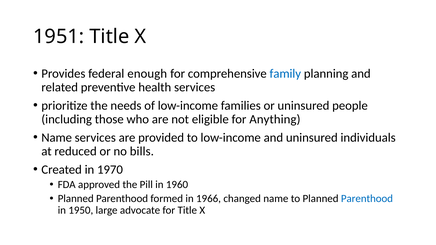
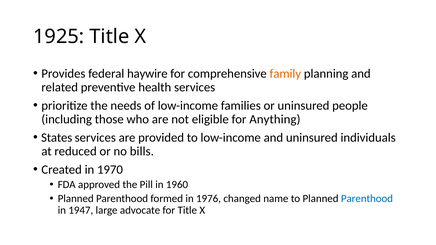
1951: 1951 -> 1925 (59, 37)
enough: enough -> haywire (147, 74)
family colour: blue -> orange (285, 74)
Name: Name -> States (57, 138)
1966: 1966 -> 1976 (209, 199)
1950: 1950 -> 1947 (81, 211)
